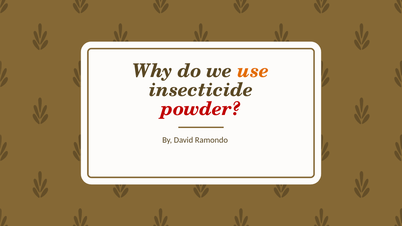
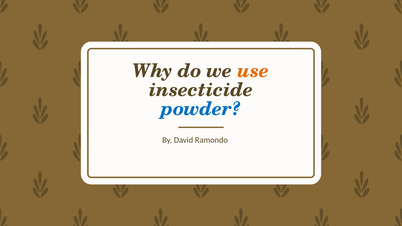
powder colour: red -> blue (201, 109)
